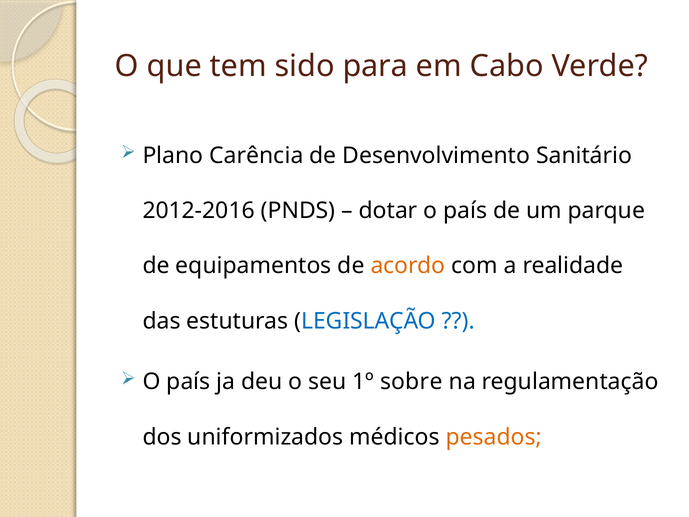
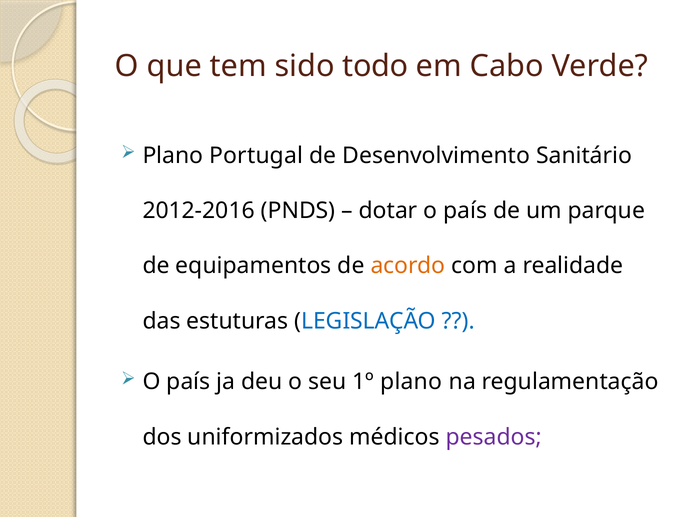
para: para -> todo (375, 66)
Carência: Carência -> Portugal (256, 155)
1º sobre: sobre -> plano (411, 382)
pesados colour: orange -> purple (494, 437)
